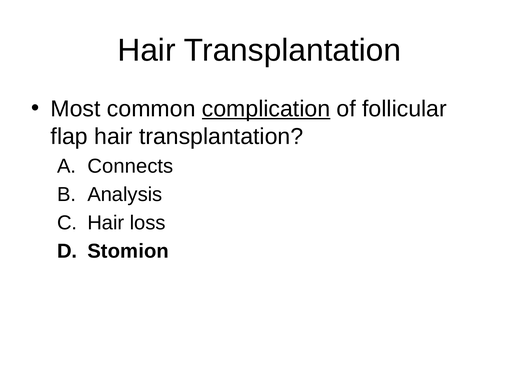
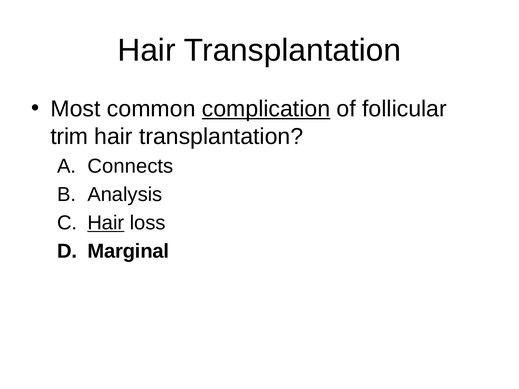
flap: flap -> trim (69, 137)
Hair underline: none -> present (106, 223)
Stomion: Stomion -> Marginal (128, 251)
